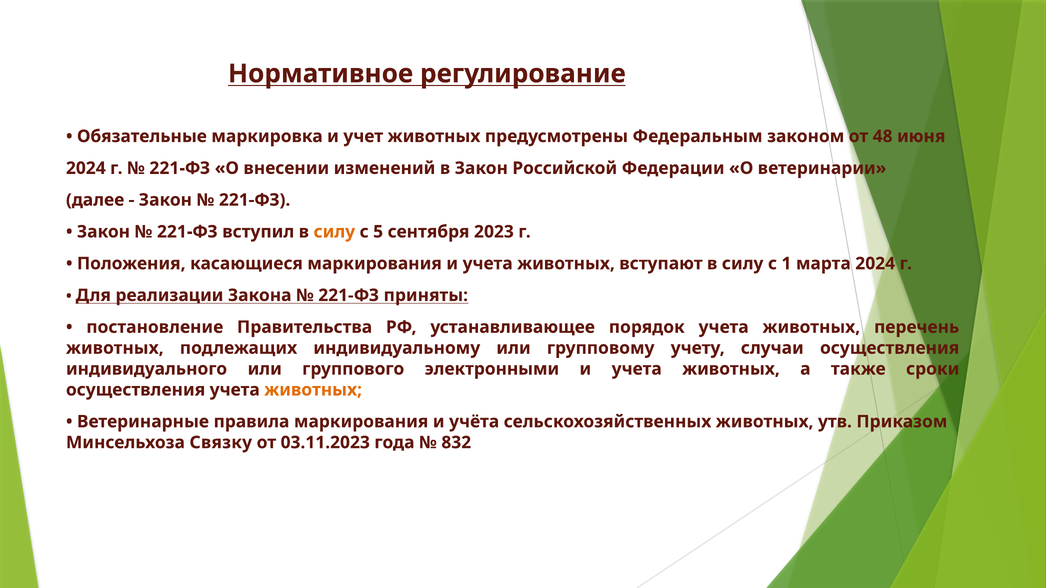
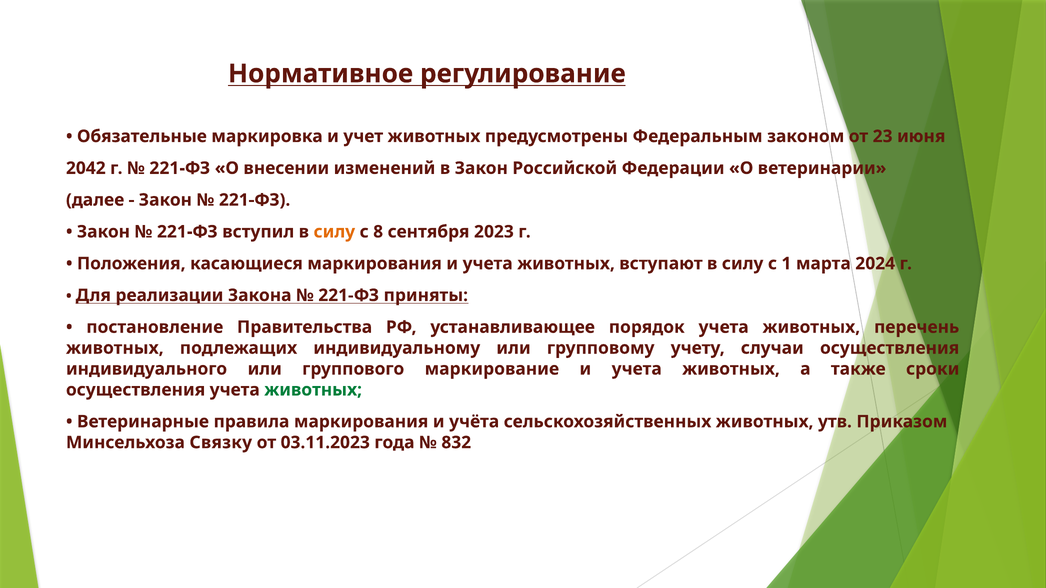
48: 48 -> 23 (883, 136)
2024: 2024 -> 2042 (86, 168)
5: 5 -> 8 (378, 232)
электронными: электронными -> маркирование (492, 369)
животных colour: orange -> green (313, 390)
